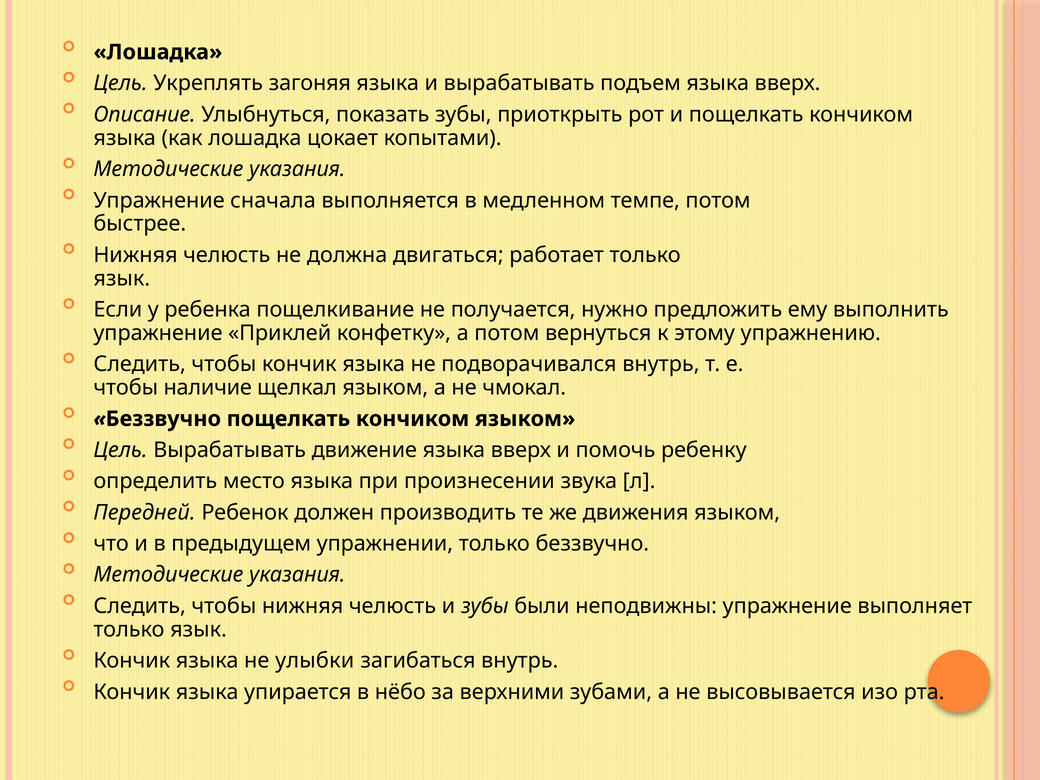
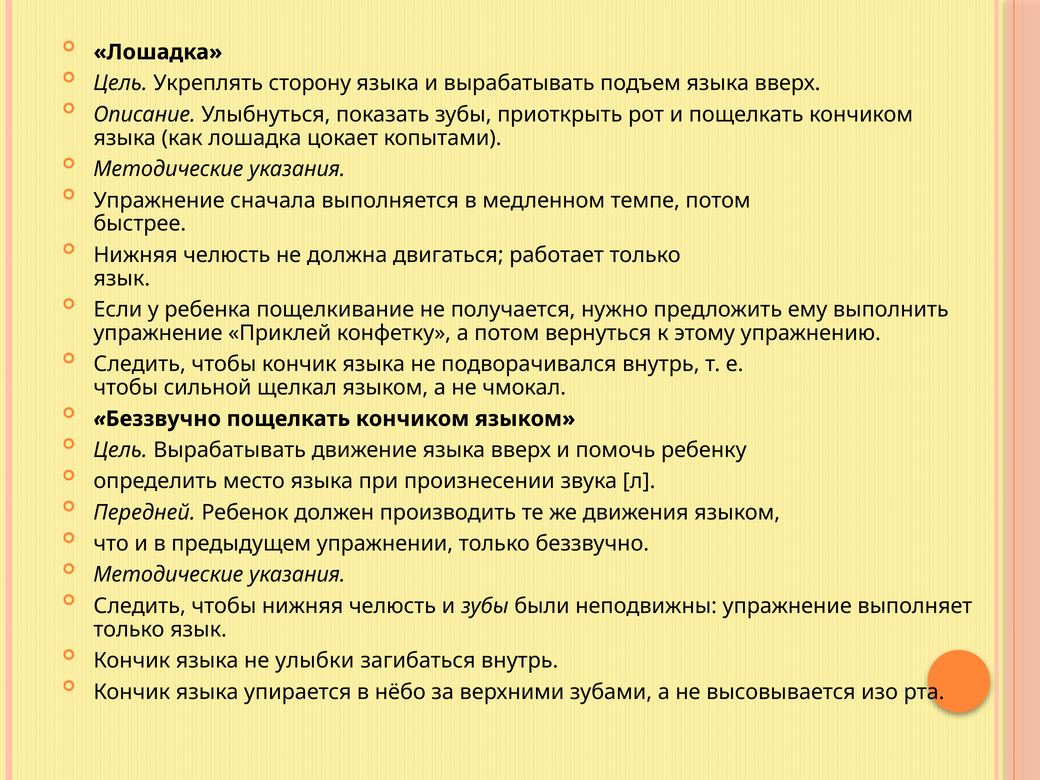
загоняя: загоняя -> сторону (310, 83)
наличие: наличие -> сильной (208, 388)
